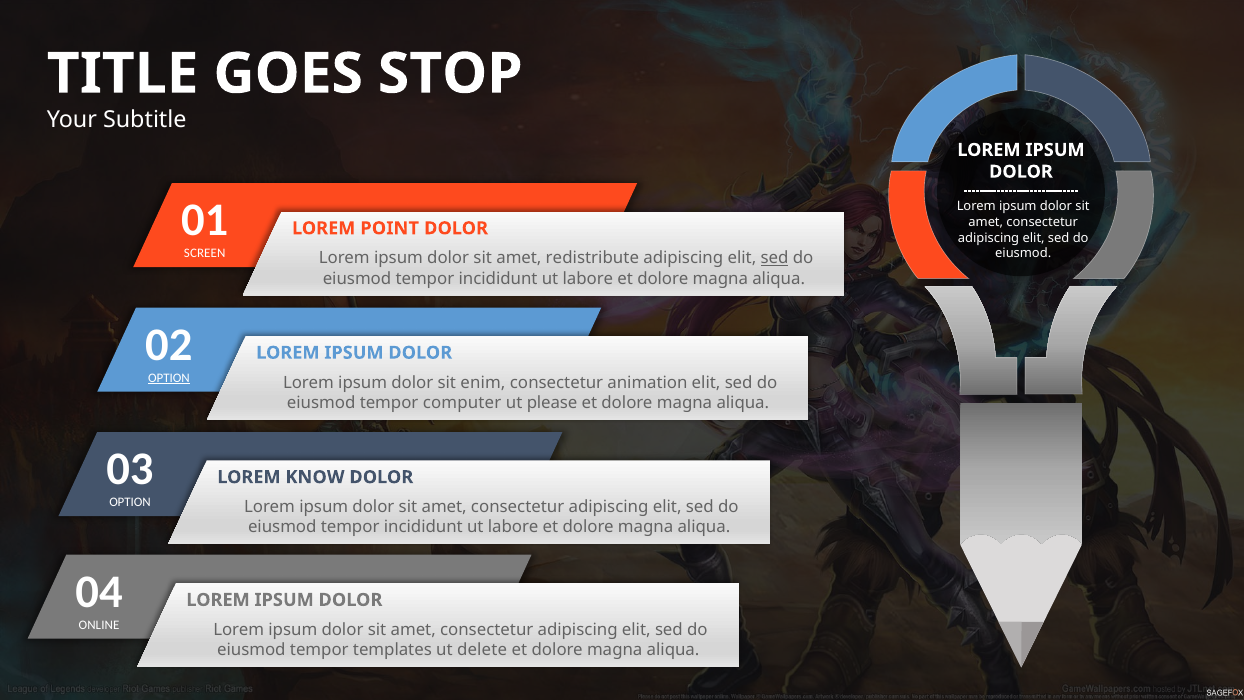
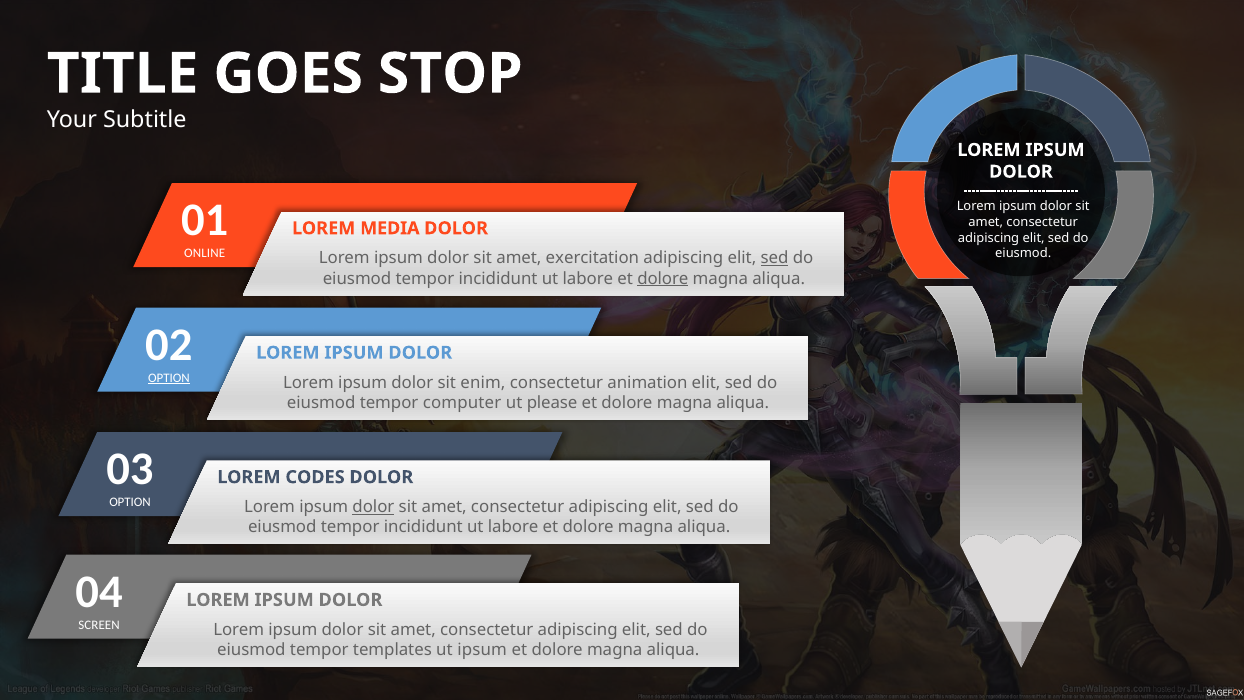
POINT: POINT -> MEDIA (390, 228)
SCREEN: SCREEN -> ONLINE (205, 254)
redistribute: redistribute -> exercitation (592, 258)
dolore underline: none -> present (663, 278)
KNOW: KNOW -> CODES (315, 477)
dolor underline: none -> present (373, 507)
ONLINE: ONLINE -> SCREEN (99, 625)
ut delete: delete -> ipsum (482, 650)
